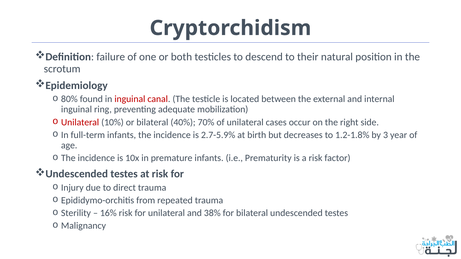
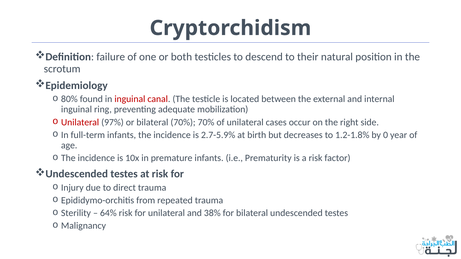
10%: 10% -> 97% (112, 122)
bilateral 40%: 40% -> 70% (183, 122)
3: 3 -> 0 (386, 135)
16%: 16% -> 64% (108, 213)
